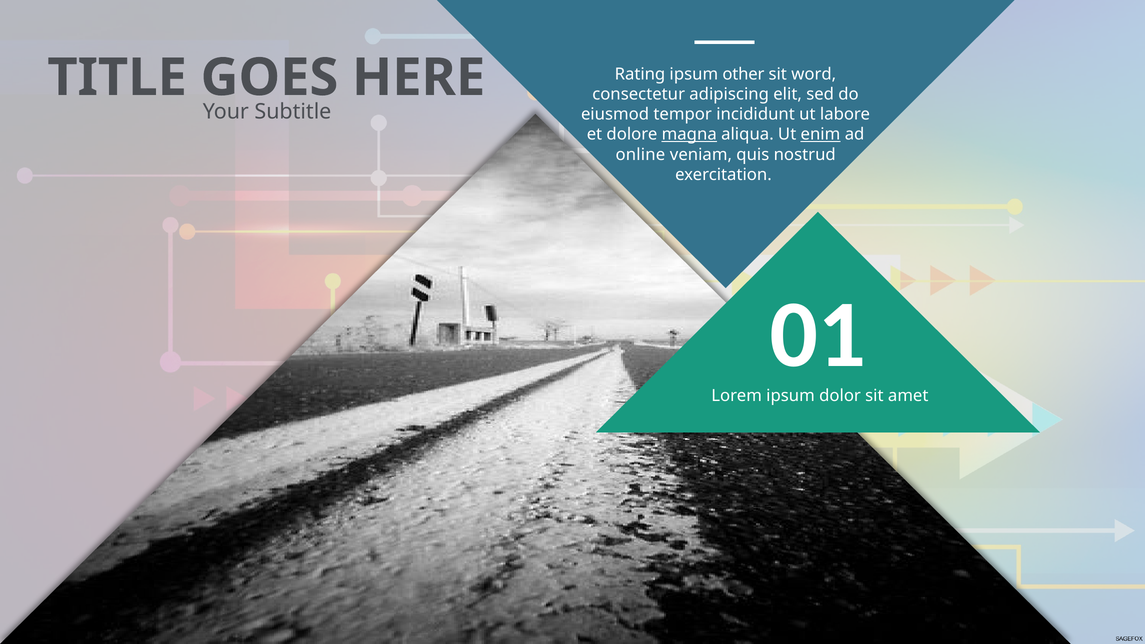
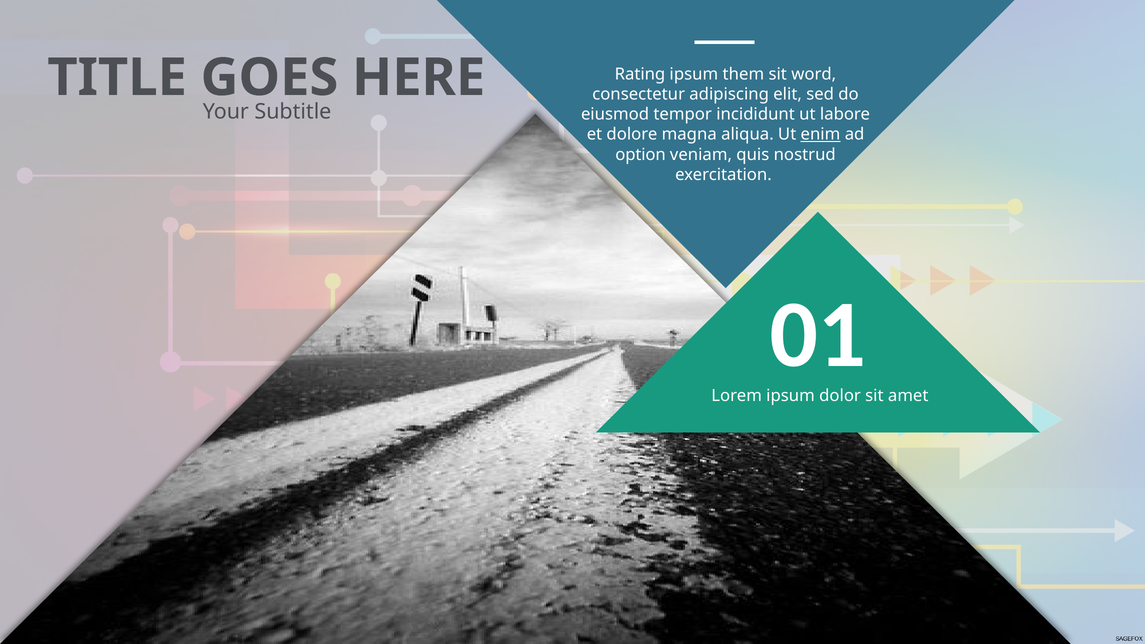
other: other -> them (743, 74)
magna underline: present -> none (689, 134)
online: online -> option (641, 155)
